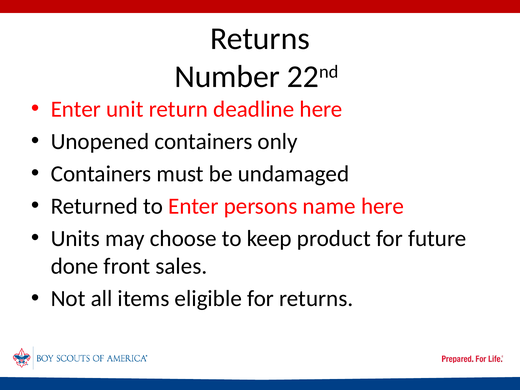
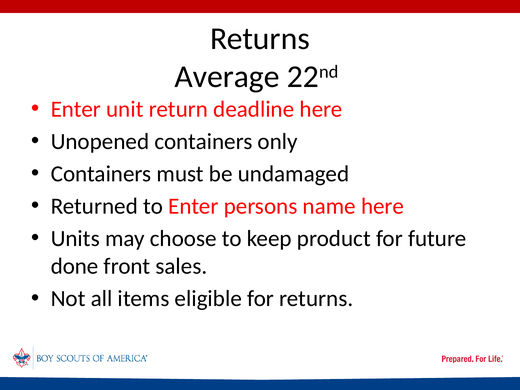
Number: Number -> Average (227, 77)
